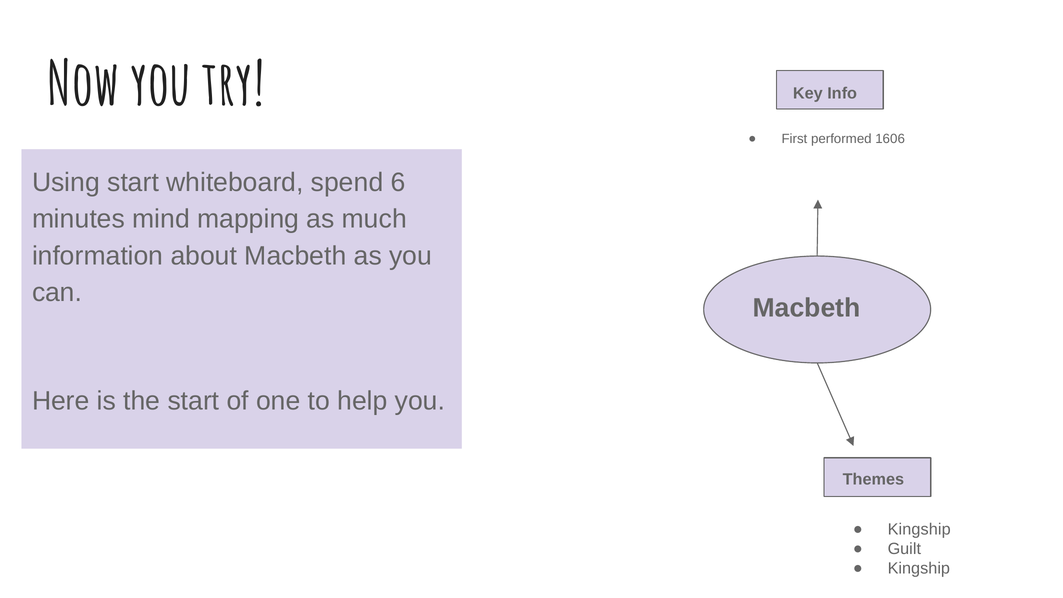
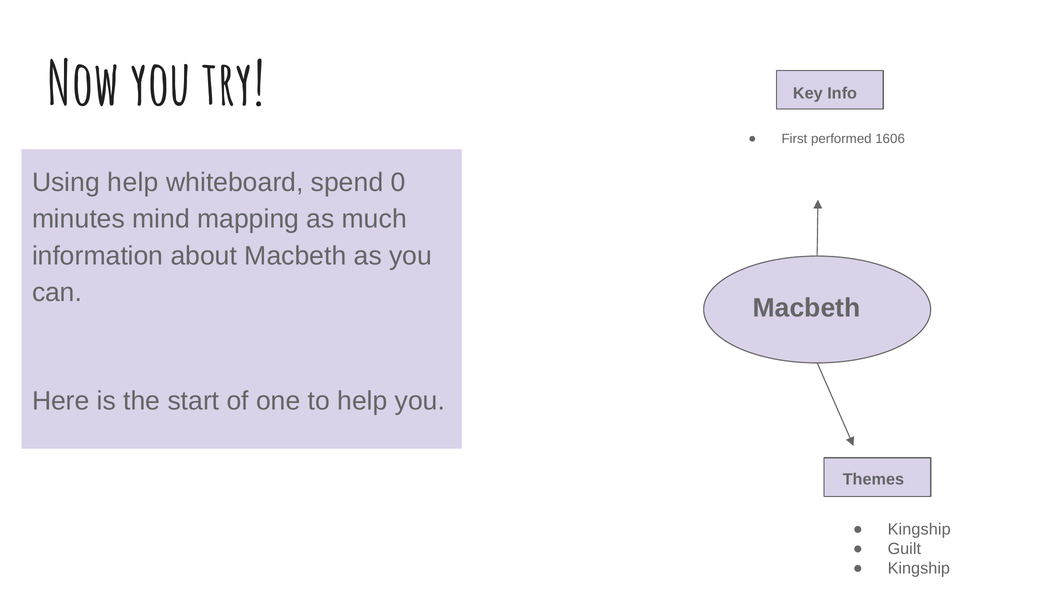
Using start: start -> help (133, 182)
6: 6 -> 0 (398, 182)
